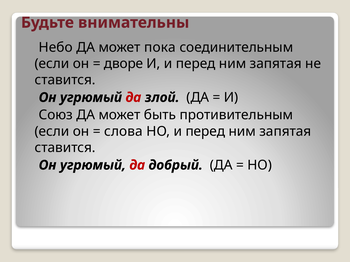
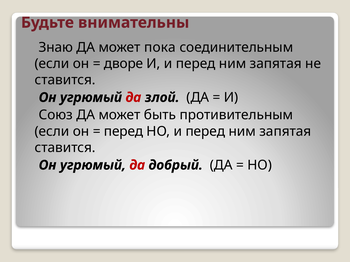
Небо: Небо -> Знаю (56, 47)
слова: слова -> перед (124, 132)
